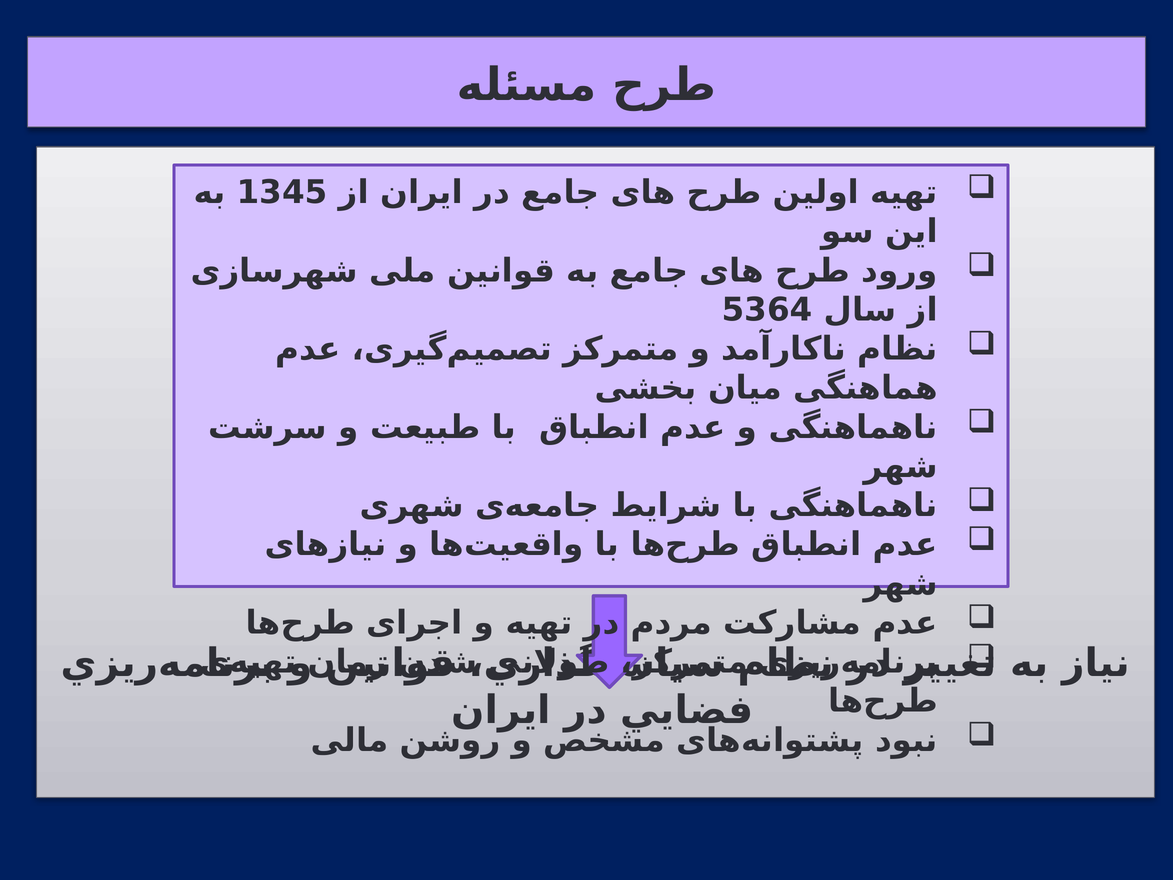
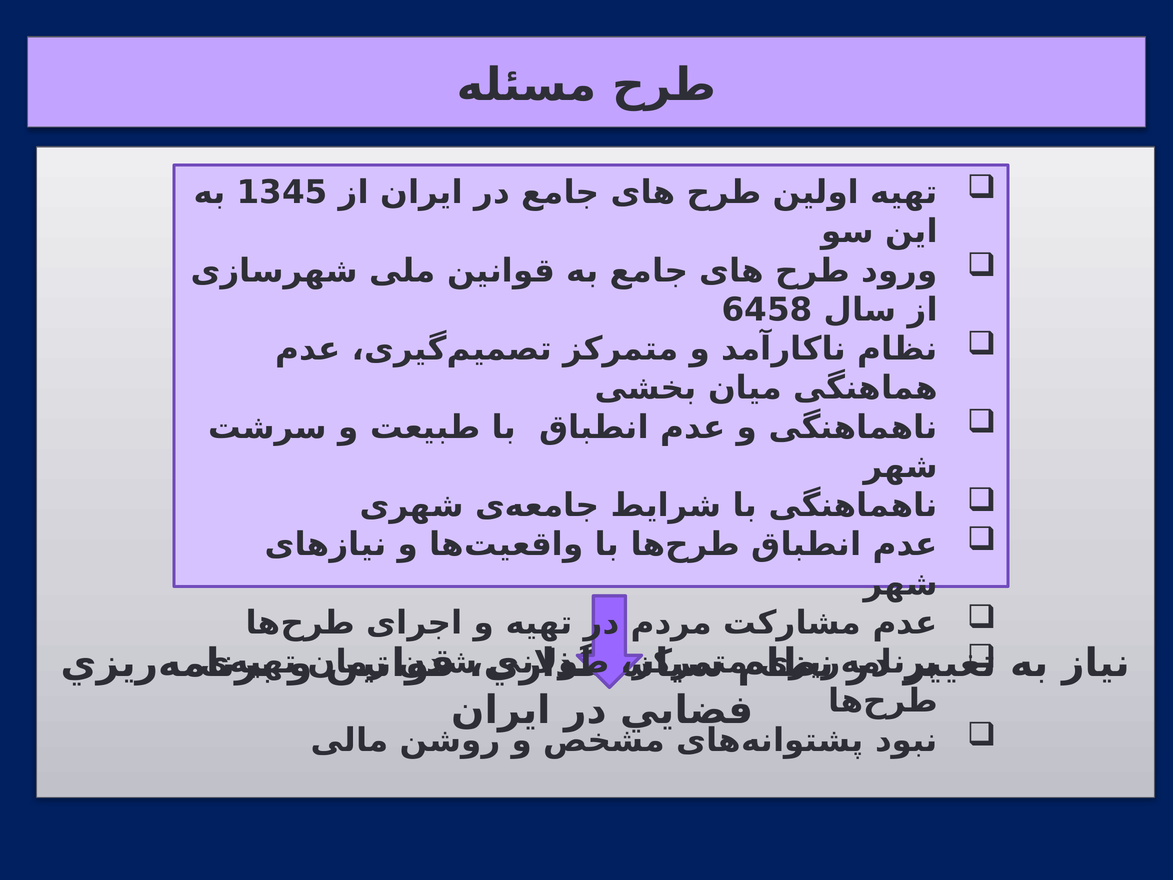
5364: 5364 -> 6458 (767, 310)
